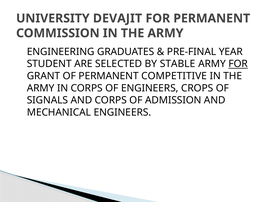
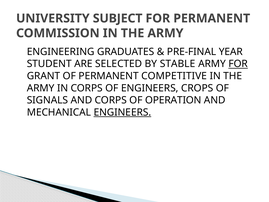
DEVAJIT: DEVAJIT -> SUBJECT (118, 18)
ADMISSION: ADMISSION -> OPERATION (173, 100)
ENGINEERS underline: none -> present (122, 112)
